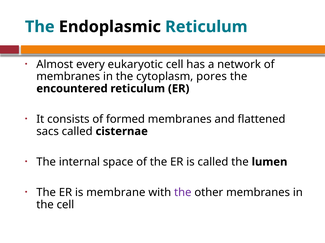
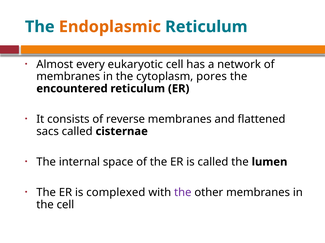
Endoplasmic colour: black -> orange (110, 27)
formed: formed -> reverse (126, 120)
membrane: membrane -> complexed (116, 193)
